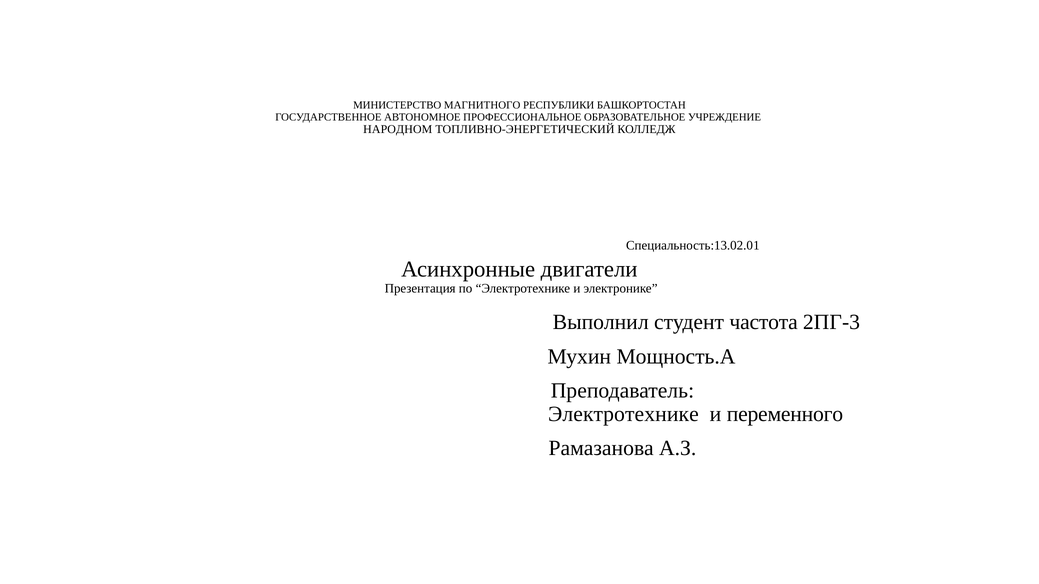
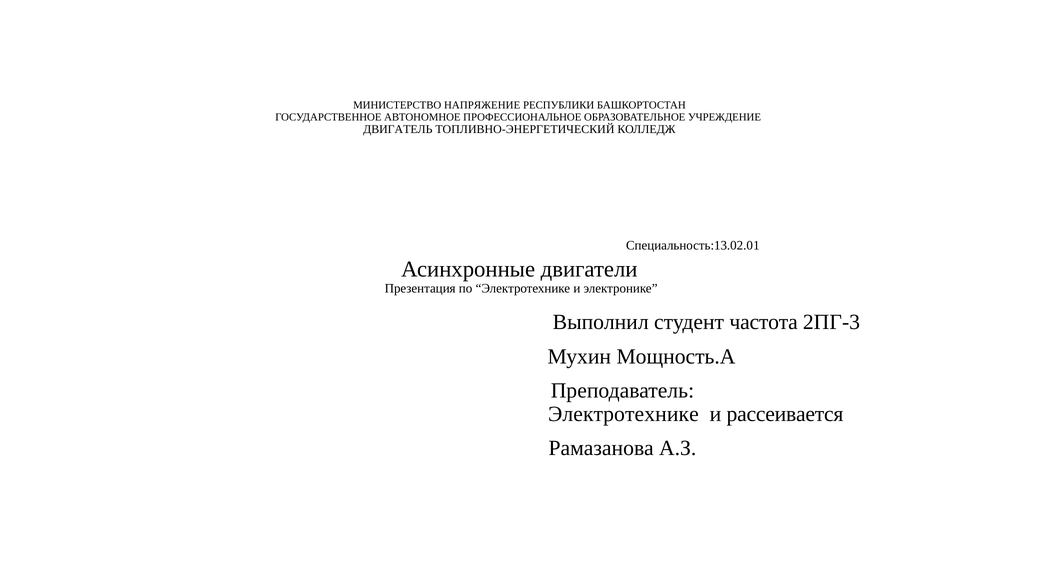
МАГНИТНОГО: МАГНИТНОГО -> НАПРЯЖЕНИЕ (482, 105)
НАРОДНОМ: НАРОДНОМ -> ДВИГАТЕЛЬ (398, 129)
переменного: переменного -> рассеивается (785, 414)
